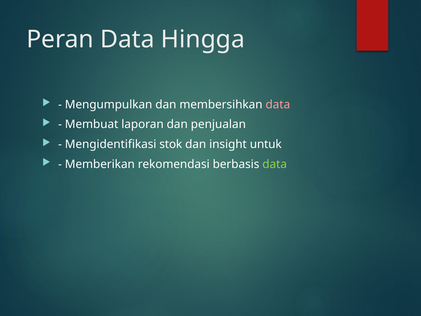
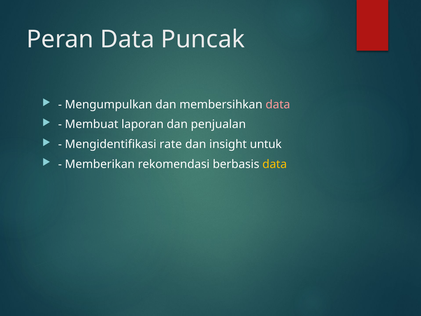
Hingga: Hingga -> Puncak (203, 39)
stok: stok -> rate (171, 144)
data colour: light green -> yellow (275, 164)
